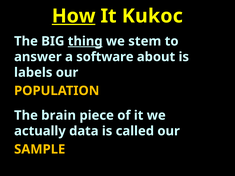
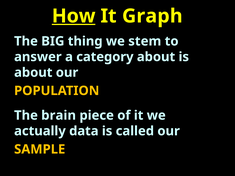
Kukoc: Kukoc -> Graph (152, 16)
thing underline: present -> none (85, 41)
software: software -> category (105, 57)
labels: labels -> about (33, 73)
